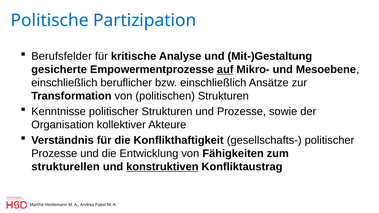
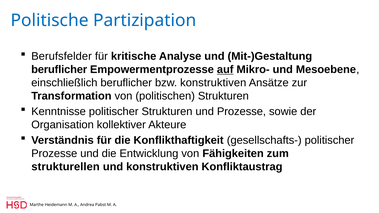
gesicherte: gesicherte -> beruflicher (59, 70)
bzw einschließlich: einschließlich -> konstruktiven (213, 83)
konstruktiven underline: present -> none (162, 167)
